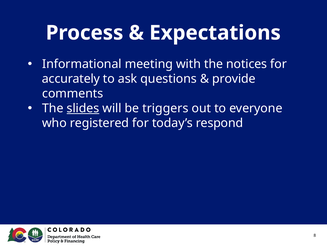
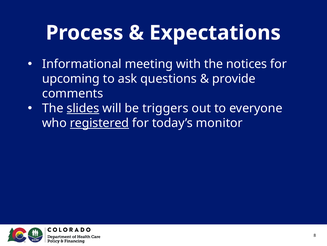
accurately: accurately -> upcoming (71, 79)
registered underline: none -> present (99, 123)
respond: respond -> monitor (219, 123)
